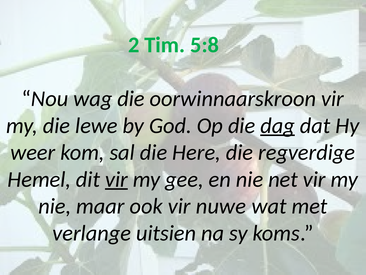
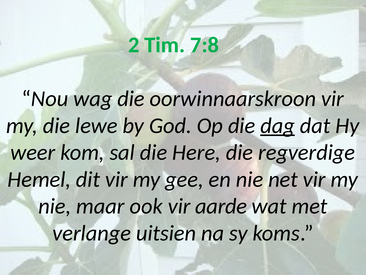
5:8: 5:8 -> 7:8 (205, 45)
vir underline: present -> none (116, 179)
nuwe: nuwe -> aarde (221, 206)
